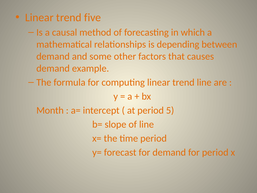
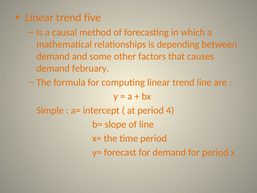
example: example -> february (91, 68)
Month: Month -> Simple (50, 110)
5: 5 -> 4 (170, 110)
